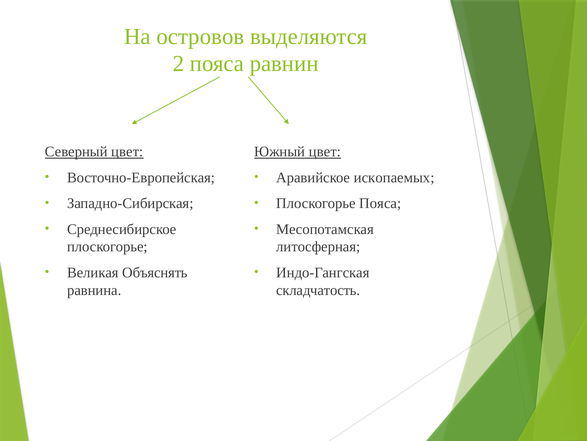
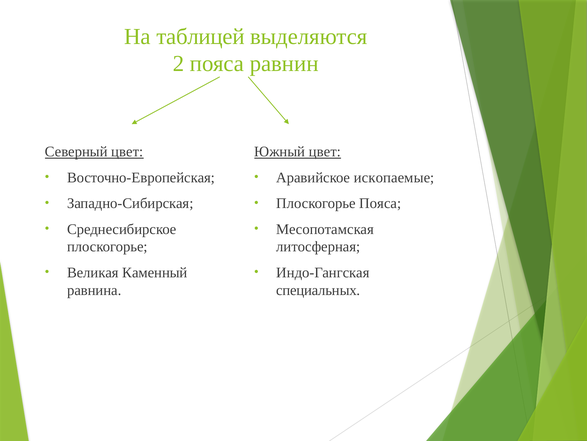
островов: островов -> таблицей (201, 36)
ископаемых: ископаемых -> ископаемые (394, 177)
Объяснять: Объяснять -> Каменный (155, 272)
складчатость: складчатость -> специальных (318, 290)
